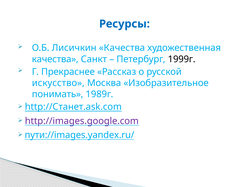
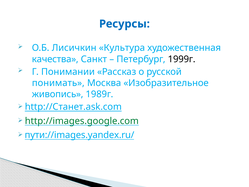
Лисичкин Качества: Качества -> Культура (122, 48)
Прекраснее: Прекраснее -> Понимании (68, 72)
искусство: искусство -> понимать (58, 83)
понимать: понимать -> живопись (58, 94)
http://images.google.com colour: purple -> green (82, 121)
